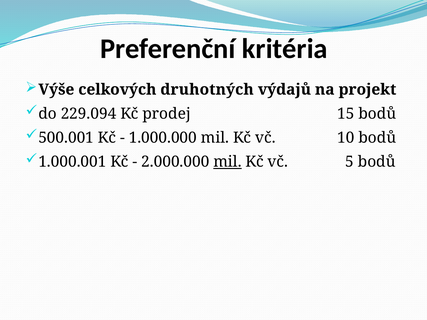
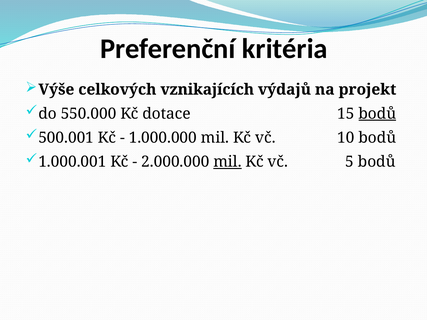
druhotných: druhotných -> vznikajících (207, 90)
229.094: 229.094 -> 550.000 (89, 114)
prodej: prodej -> dotace (167, 114)
bodů underline: none -> present (377, 114)
